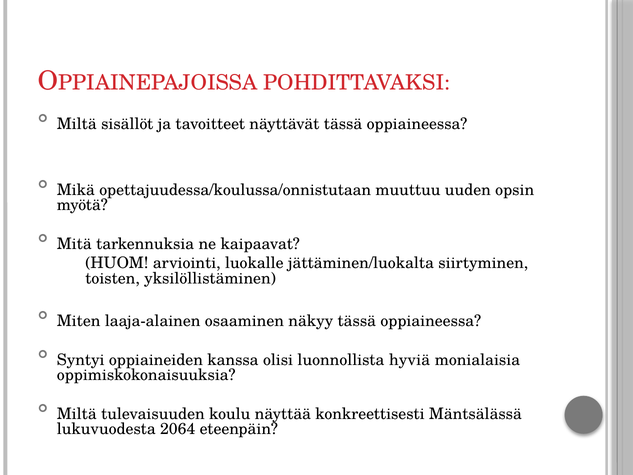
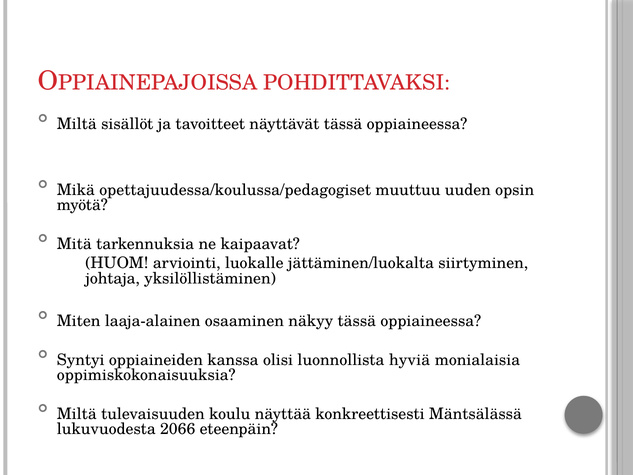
opettajuudessa/koulussa/onnistutaan: opettajuudessa/koulussa/onnistutaan -> opettajuudessa/koulussa/pedagogiset (235, 190)
toisten: toisten -> johtaja (113, 278)
2064: 2064 -> 2066 (178, 429)
